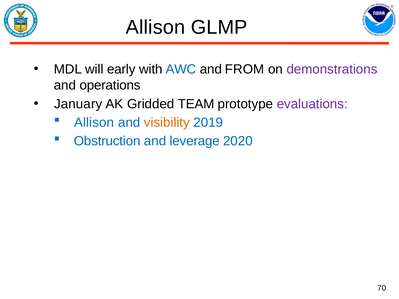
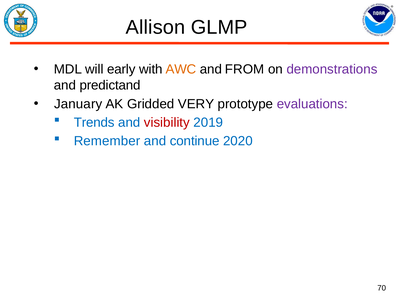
AWC colour: blue -> orange (181, 69)
operations: operations -> predictand (110, 85)
TEAM: TEAM -> VERY (196, 104)
Allison: Allison -> Trends (94, 123)
visibility colour: orange -> red (167, 123)
Obstruction: Obstruction -> Remember (107, 141)
leverage: leverage -> continue (195, 141)
